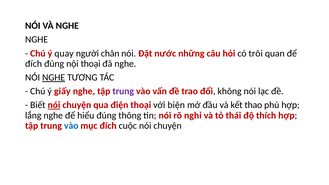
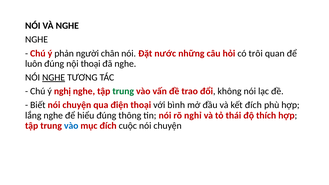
quay: quay -> phản (64, 53)
đích: đích -> luôn (34, 64)
giấy: giấy -> nghị (62, 91)
trung colour: purple -> green (123, 91)
nói underline: present -> none (54, 105)
biện: biện -> bình (176, 105)
kết thao: thao -> đích (253, 105)
